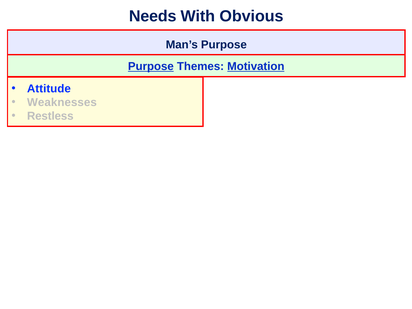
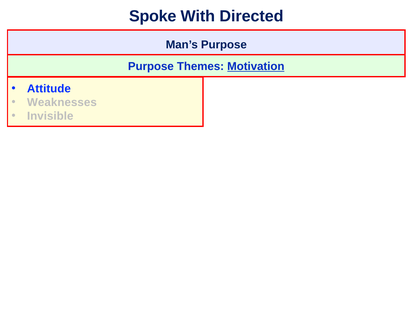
Needs: Needs -> Spoke (153, 16)
Obvious: Obvious -> Directed (251, 16)
Purpose underline: present -> none (151, 66)
Restless: Restless -> Invisible (50, 116)
